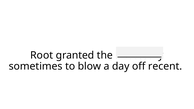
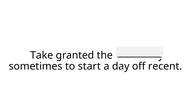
Root: Root -> Take (42, 55)
blow: blow -> start (89, 66)
